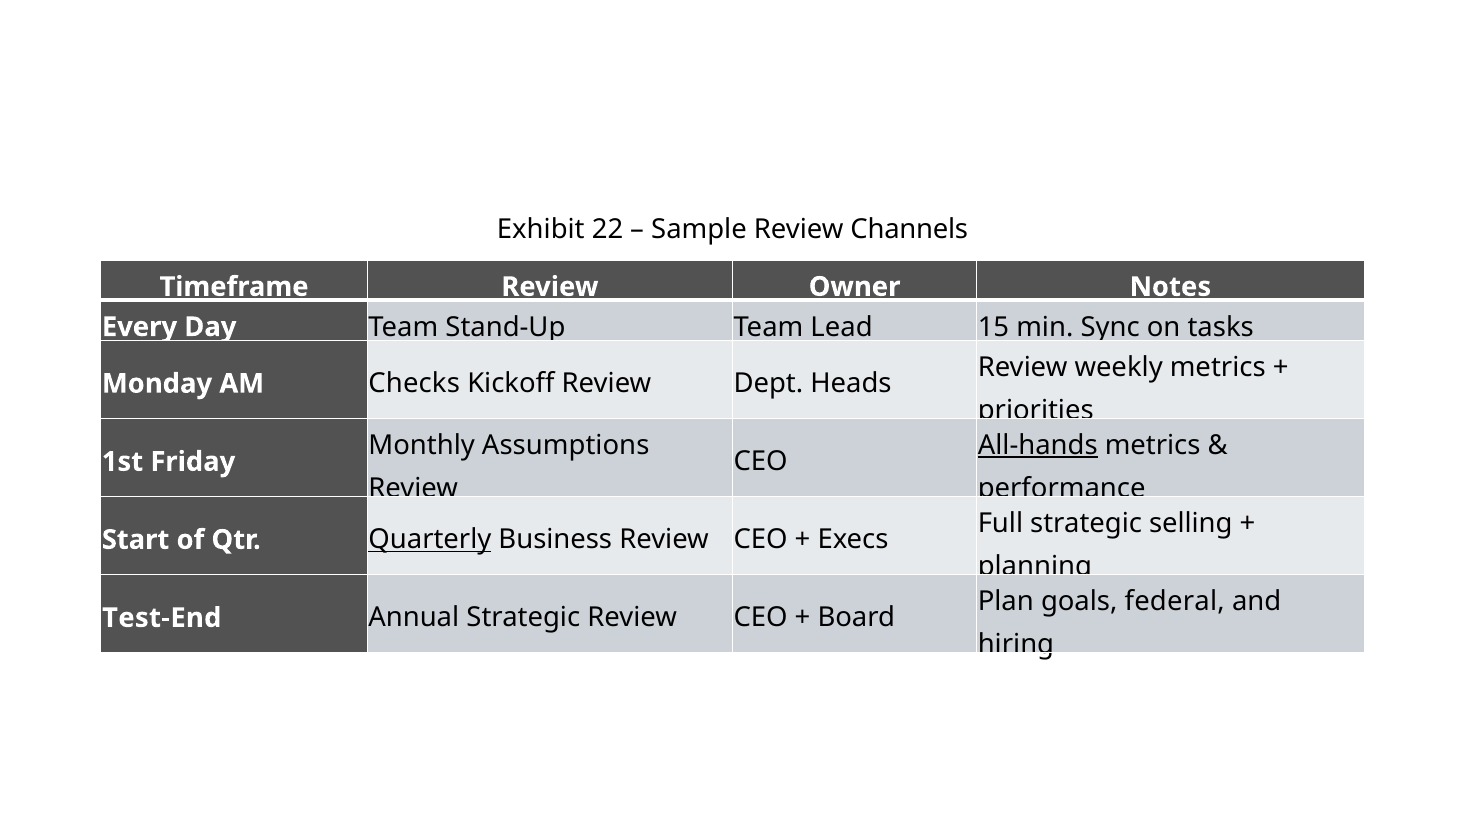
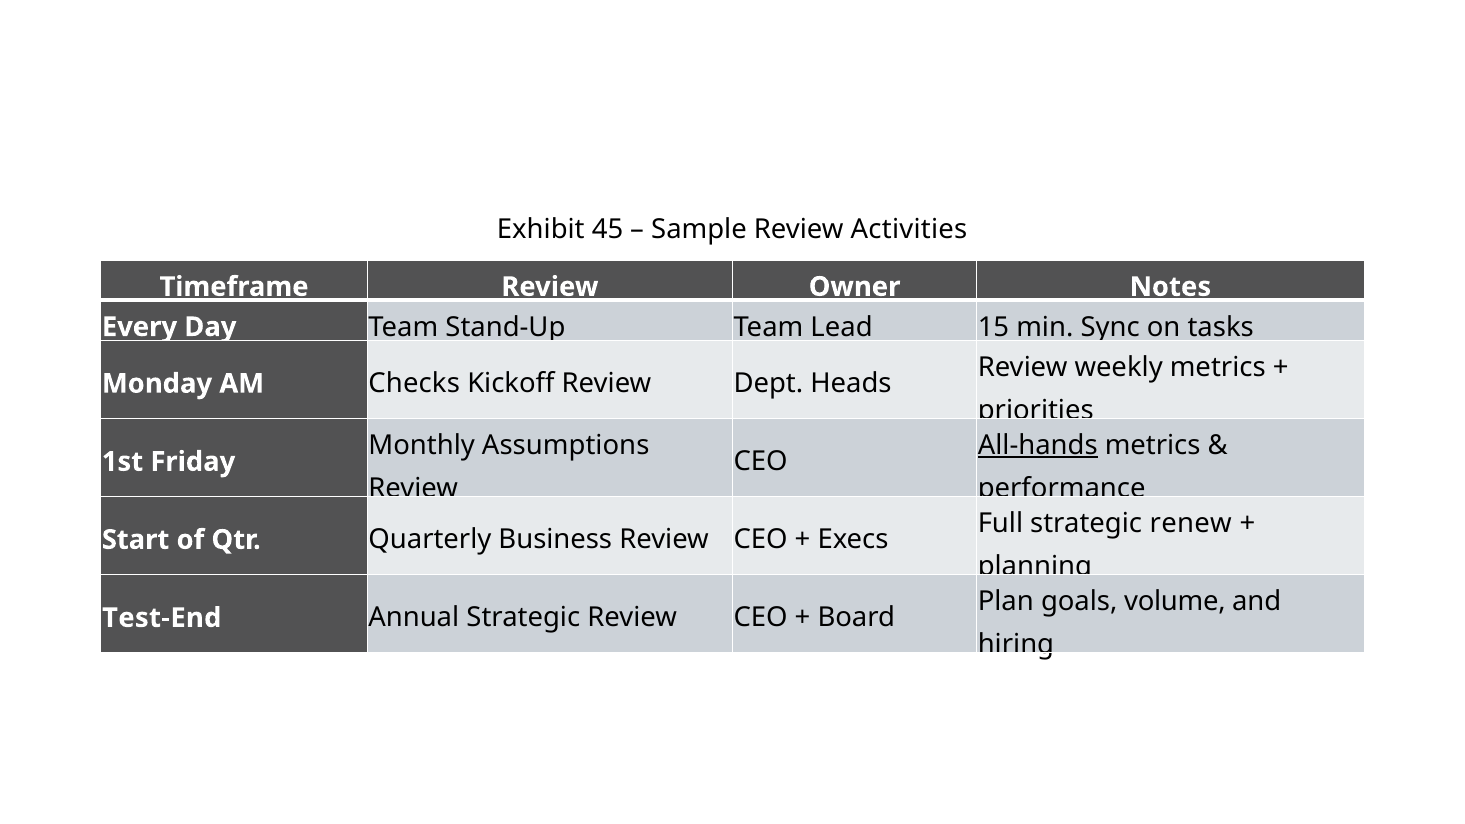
22: 22 -> 45 (608, 230)
Channels: Channels -> Activities (909, 230)
selling: selling -> renew (1191, 523)
Quarterly underline: present -> none (430, 540)
federal: federal -> volume (1175, 601)
